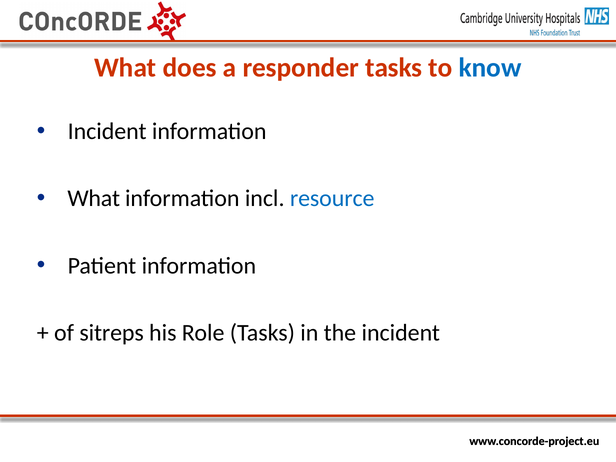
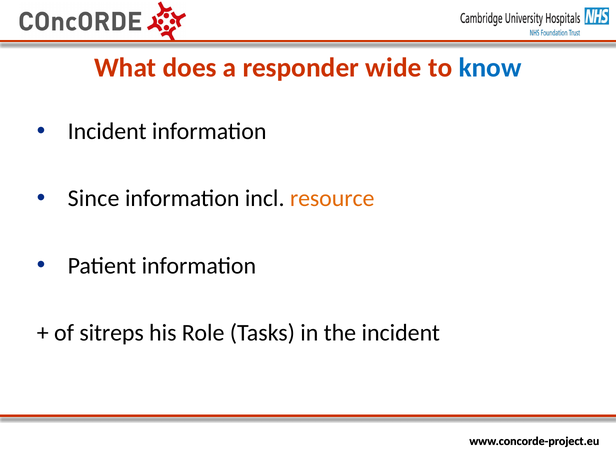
responder tasks: tasks -> wide (394, 68)
What: What -> Since (94, 199)
resource colour: blue -> orange (332, 199)
